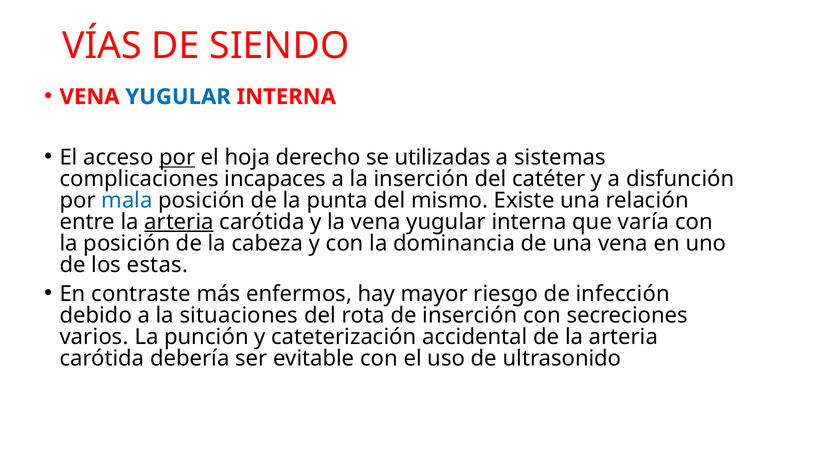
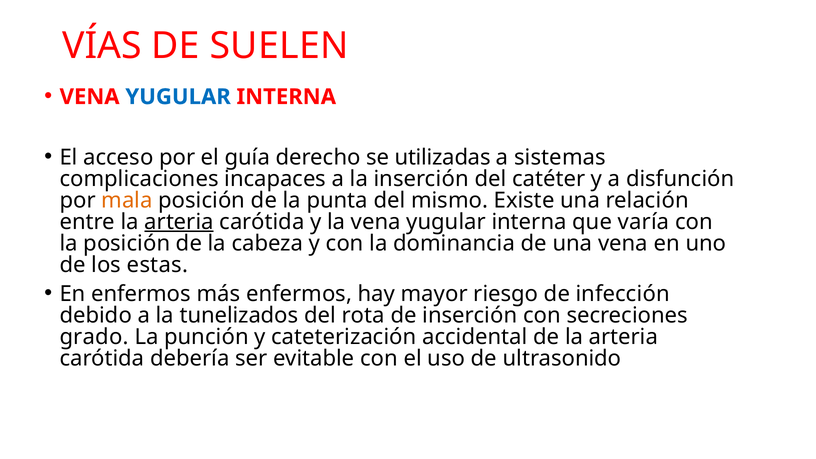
SIENDO: SIENDO -> SUELEN (279, 46)
por underline: present -> none (177, 157)
hoja: hoja -> guía (247, 157)
mala colour: blue -> orange (127, 200)
En contraste: contraste -> enfermos (141, 294)
situaciones: situaciones -> tunelizados (239, 315)
varios: varios -> grado (94, 337)
